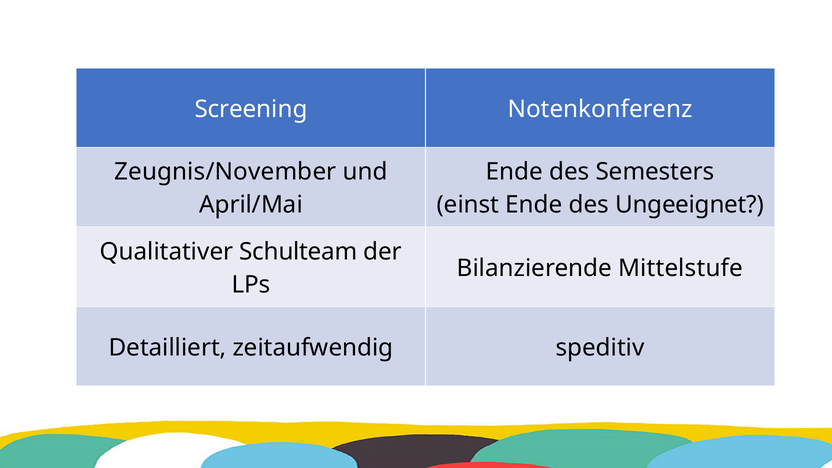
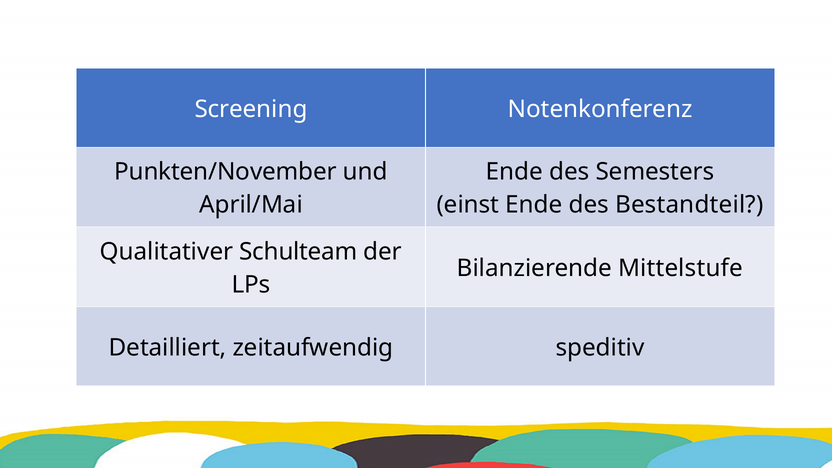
Zeugnis/November: Zeugnis/November -> Punkten/November (225, 172)
Ungeeignet: Ungeeignet -> Bestandteil (689, 205)
